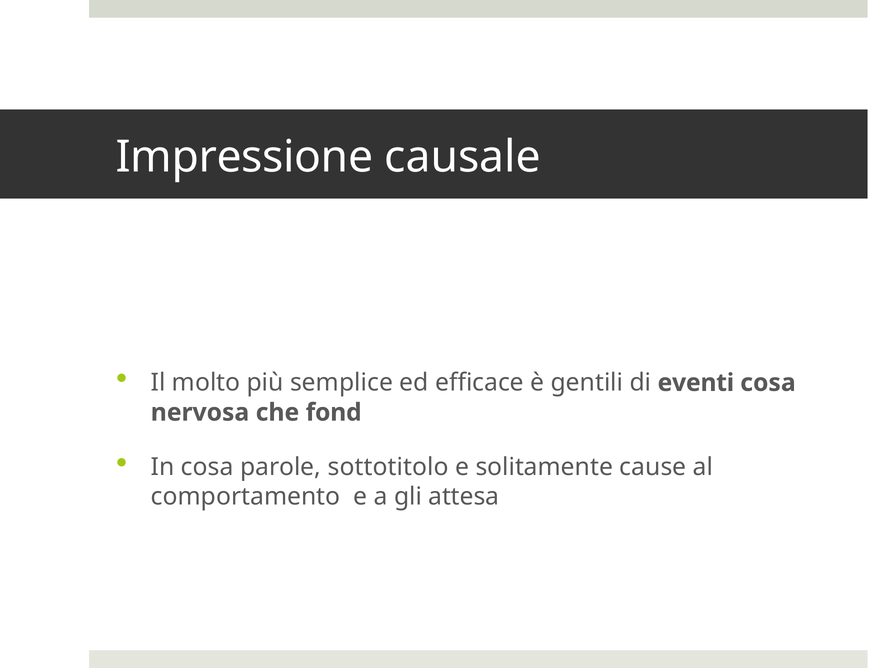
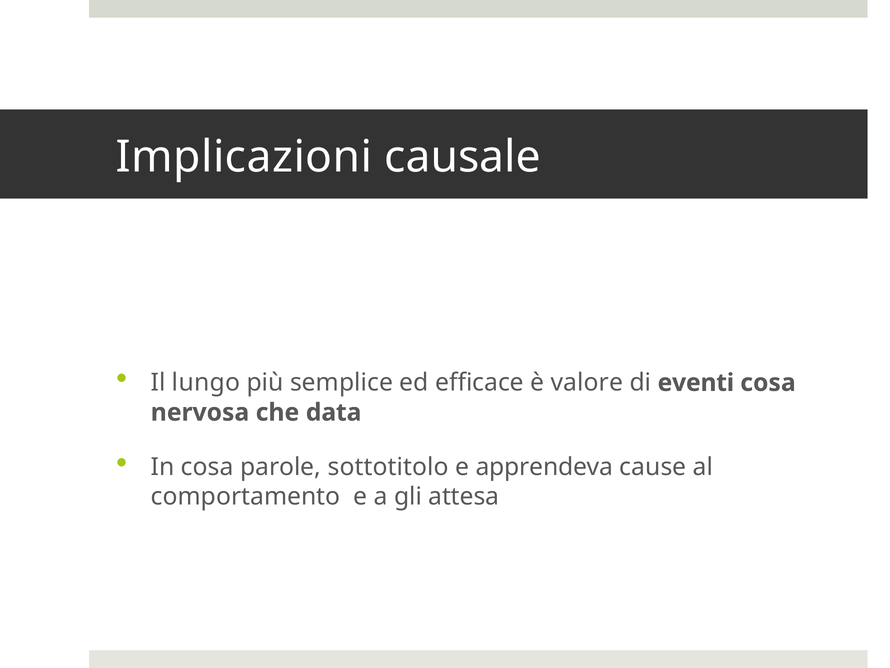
Impressione: Impressione -> Implicazioni (244, 157)
molto: molto -> lungo (206, 382)
gentili: gentili -> valore (587, 382)
fond: fond -> data (334, 412)
solitamente: solitamente -> apprendeva (544, 467)
